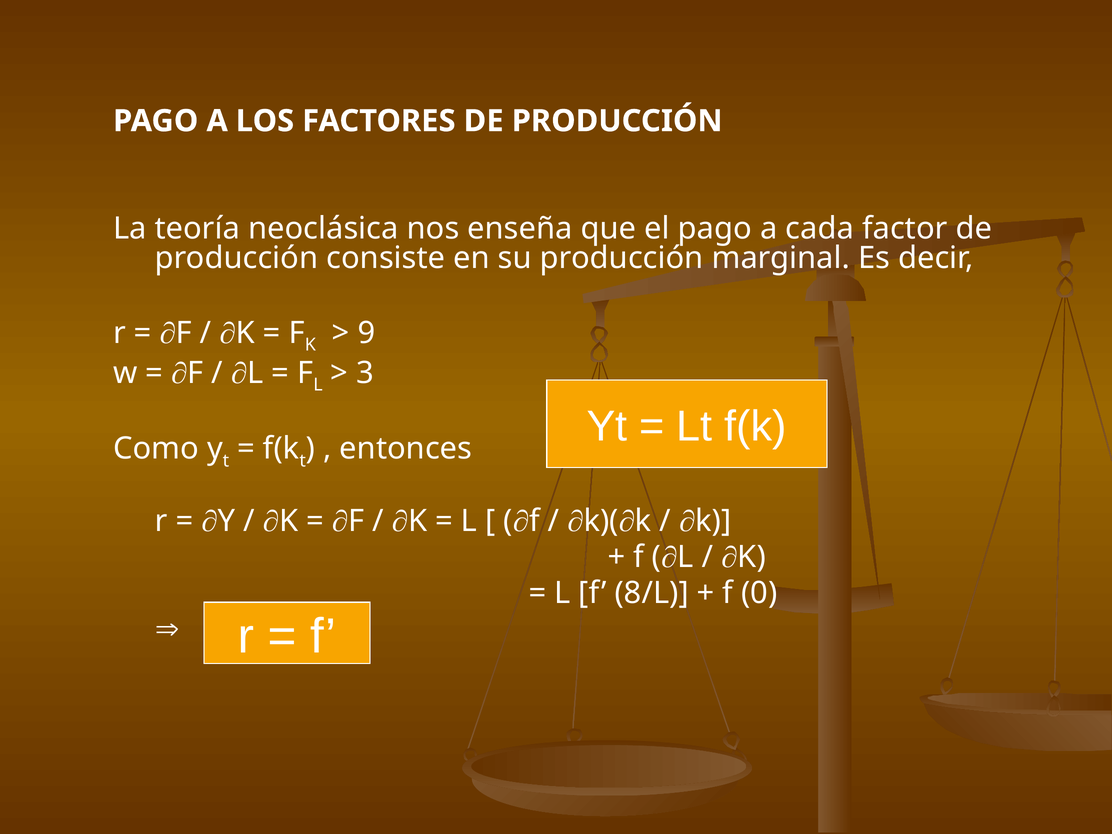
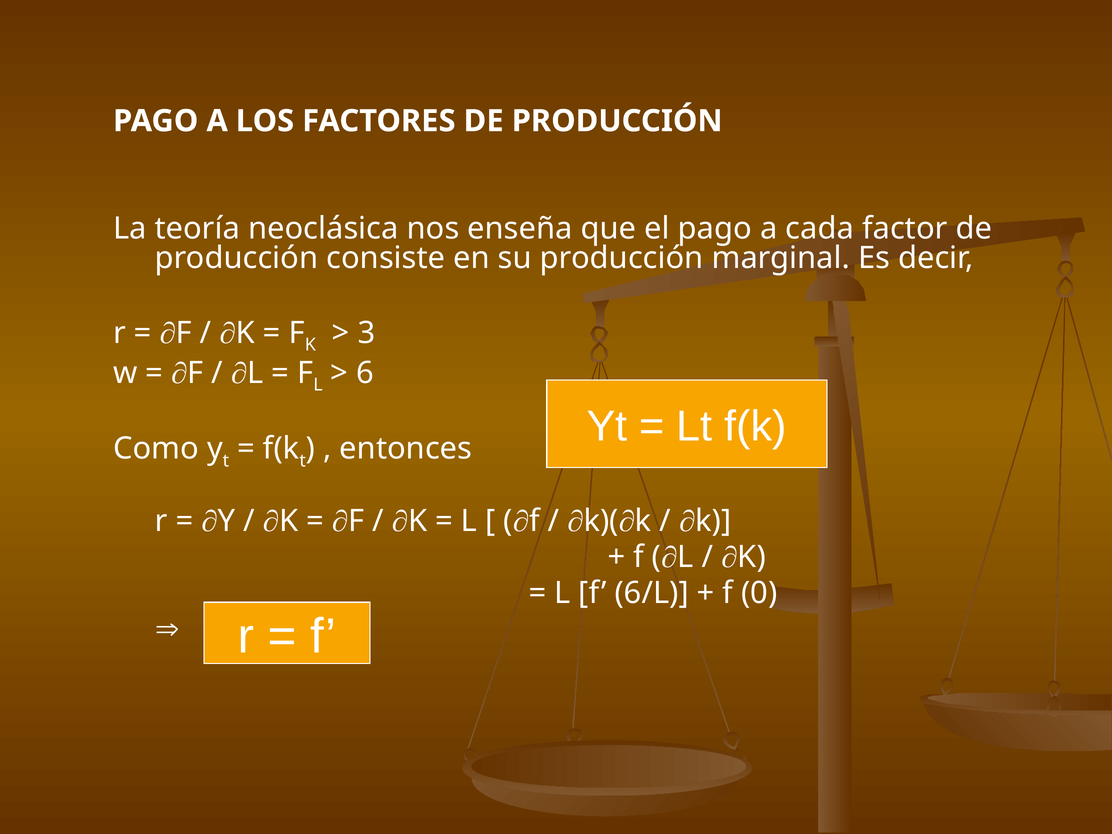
9: 9 -> 3 (366, 333)
3: 3 -> 6 (365, 373)
8/L: 8/L -> 6/L (652, 593)
